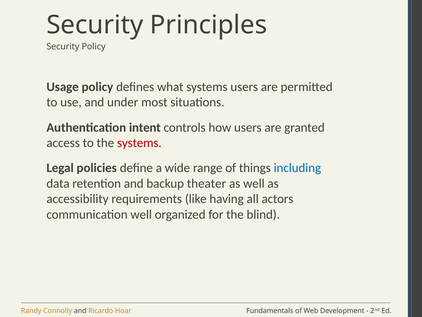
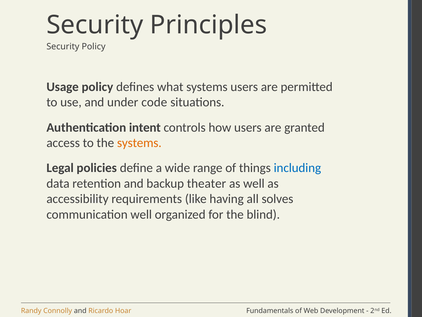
most: most -> code (154, 102)
systems colour: red -> orange (139, 143)
actors: actors -> solves (277, 199)
